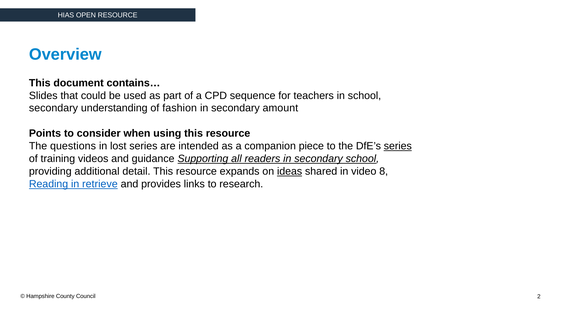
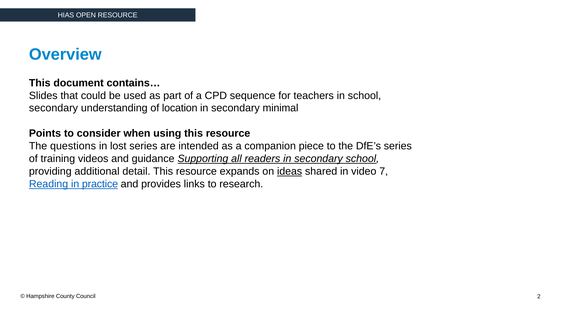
fashion: fashion -> location (180, 108)
amount: amount -> minimal (280, 108)
series underline: present -> none (398, 146)
8: 8 -> 7 (384, 171)
retrieve: retrieve -> practice (100, 184)
